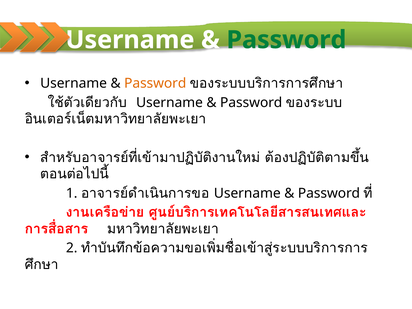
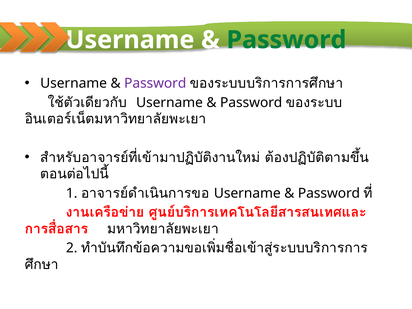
Password colour: orange -> purple (155, 83)
